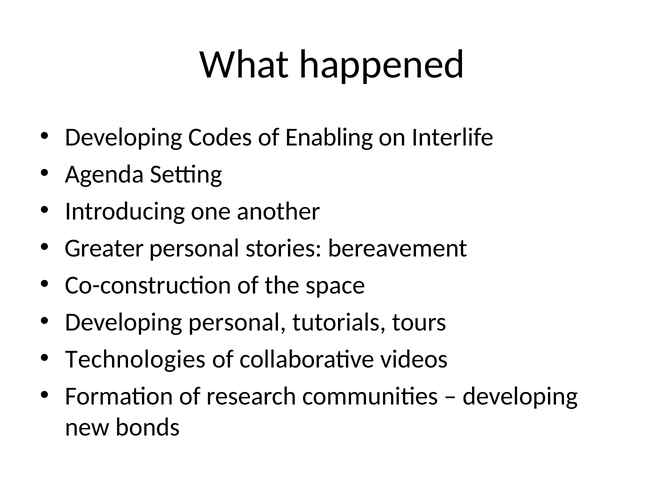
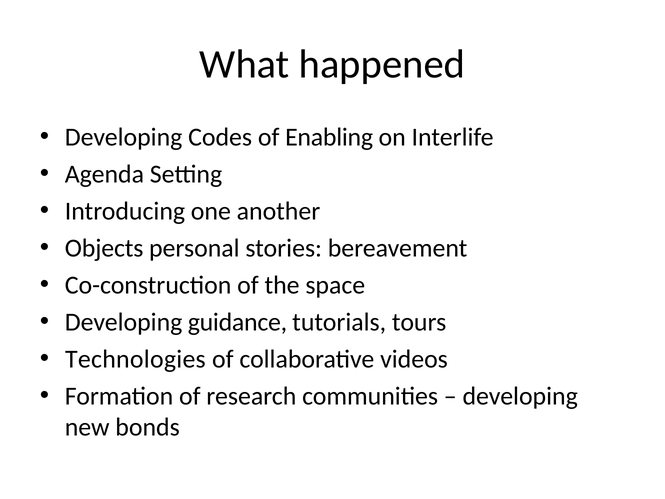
Greater: Greater -> Objects (104, 248)
Developing personal: personal -> guidance (237, 322)
